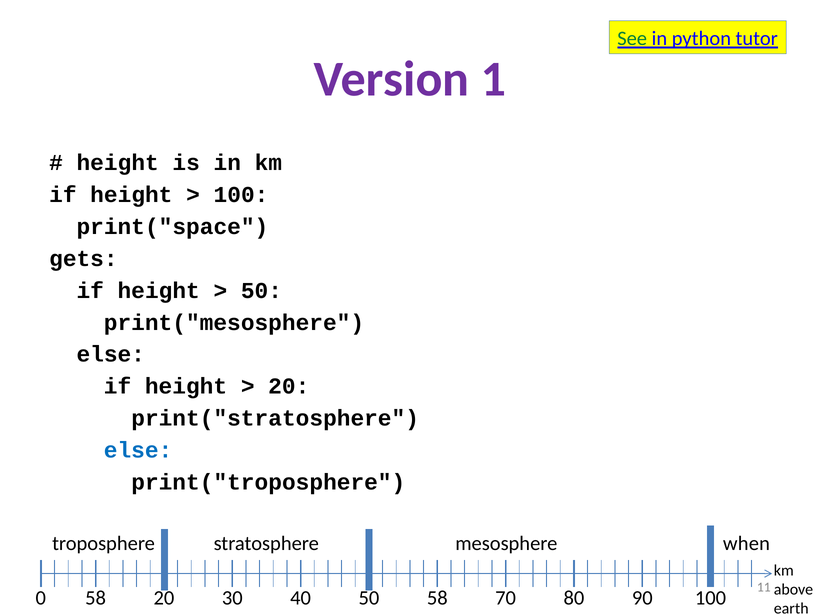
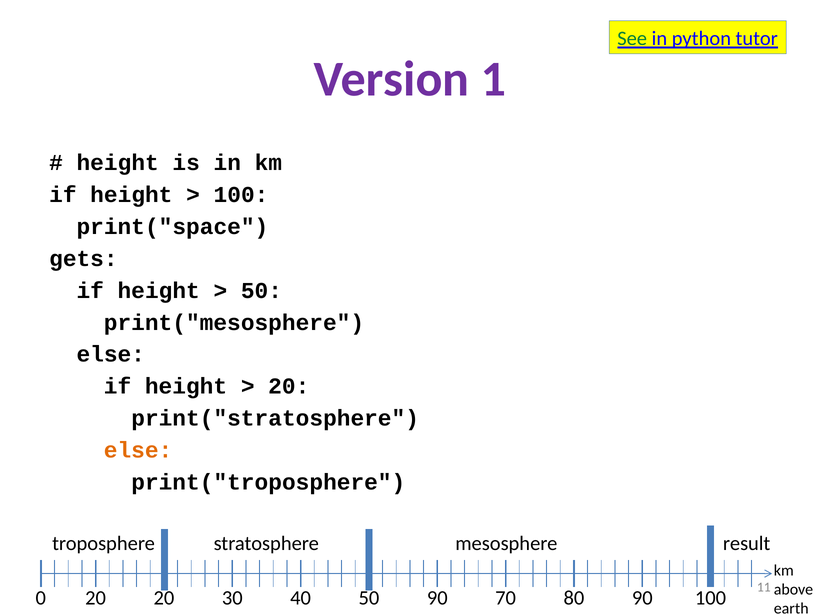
else colour: blue -> orange (138, 450)
when: when -> result (747, 544)
0 58: 58 -> 20 (96, 598)
58: 58 -> 90 (437, 598)
